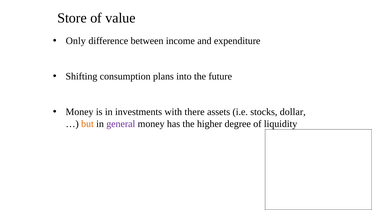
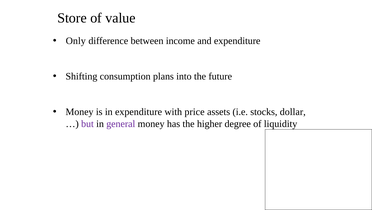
in investments: investments -> expenditure (139, 112)
there: there -> price (195, 112)
but colour: orange -> purple (87, 123)
